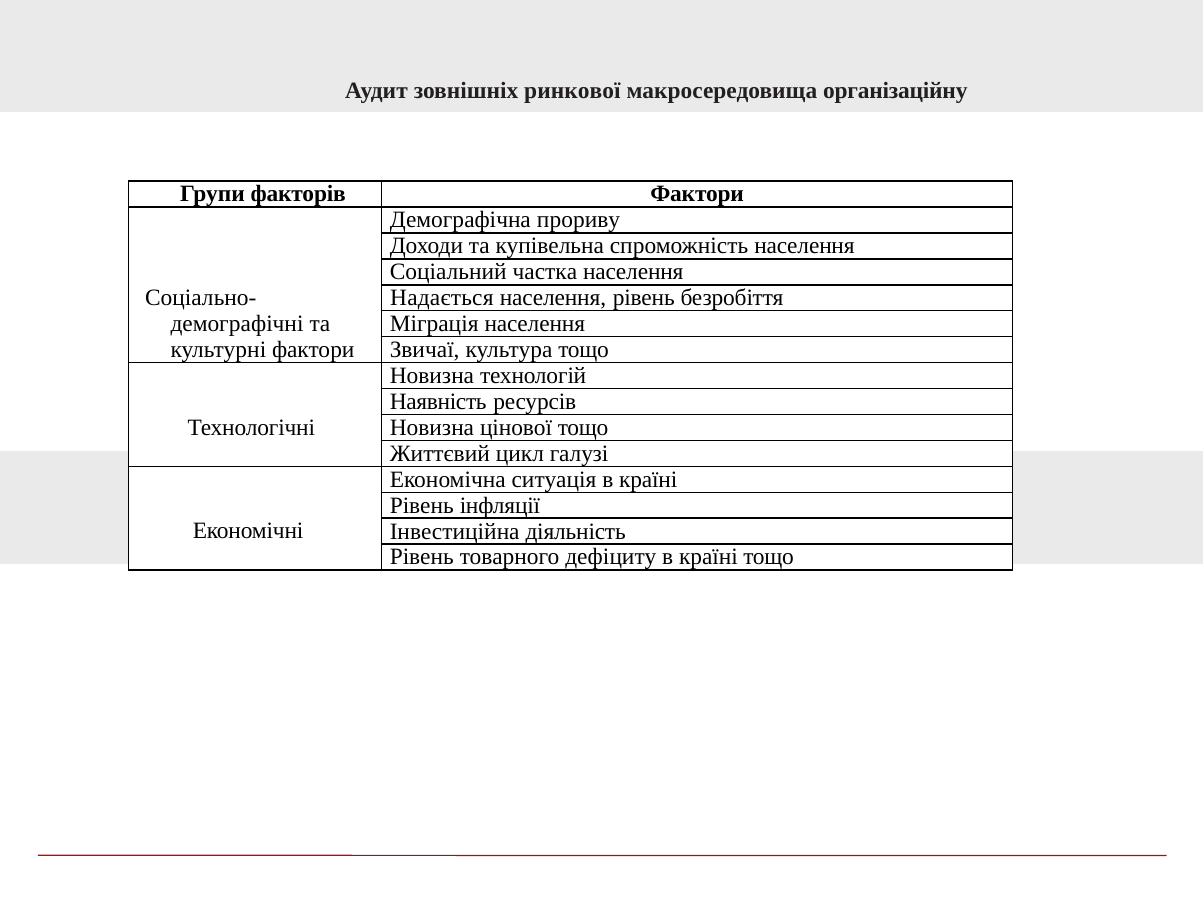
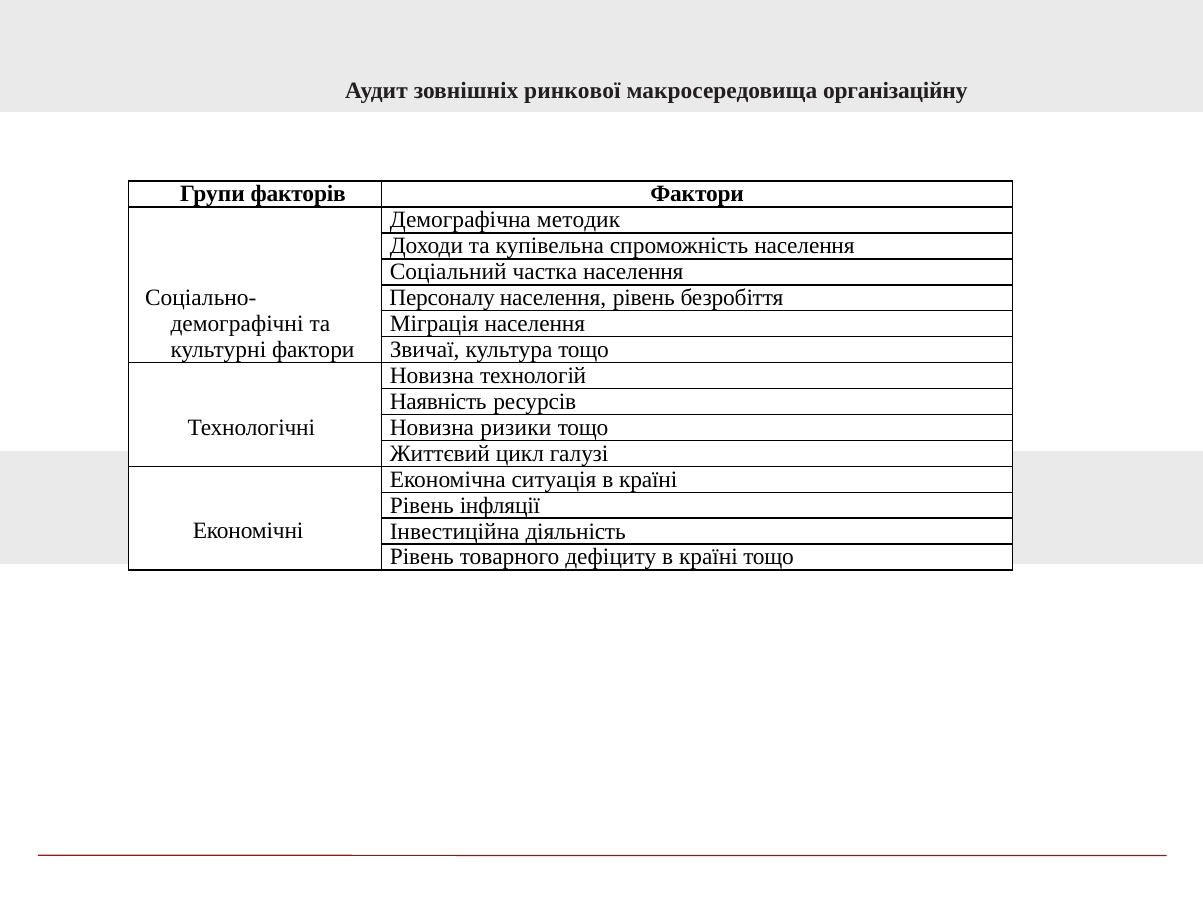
прориву: прориву -> методик (579, 220)
Надається: Надається -> Персоналу (442, 298)
цінової: цінової -> ризики (516, 427)
